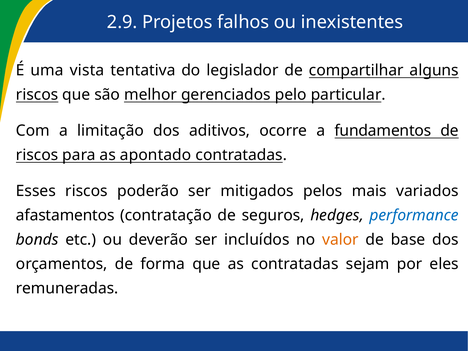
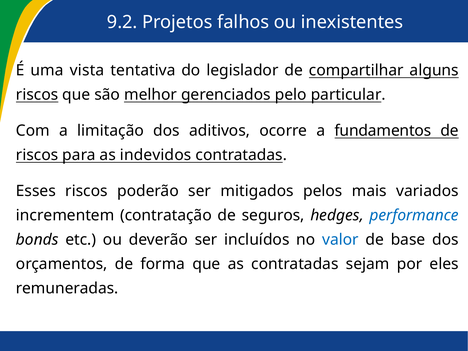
2.9: 2.9 -> 9.2 (122, 22)
apontado: apontado -> indevidos (156, 155)
afastamentos: afastamentos -> incrementem (65, 215)
valor colour: orange -> blue (340, 240)
